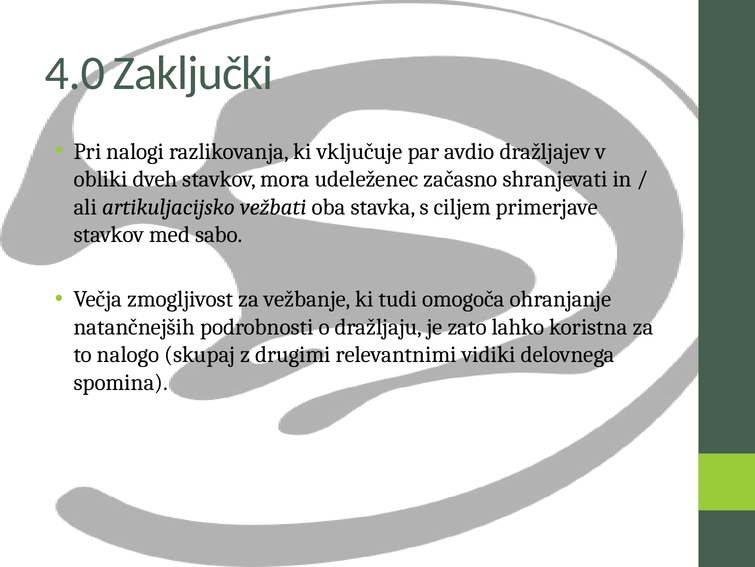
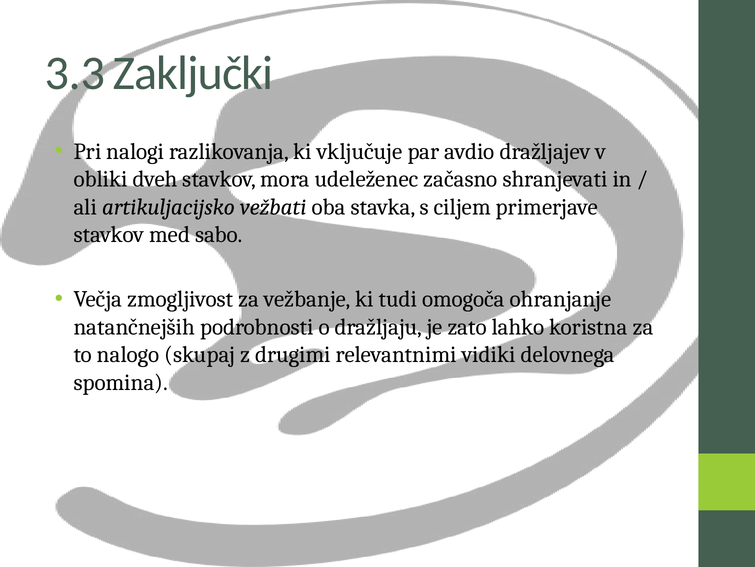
4.0: 4.0 -> 3.3 (75, 73)
